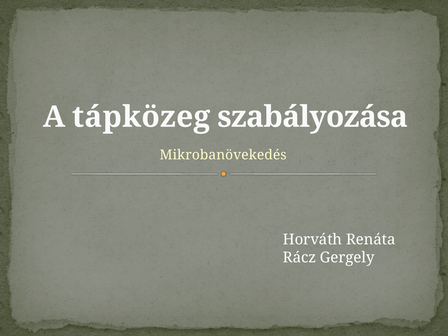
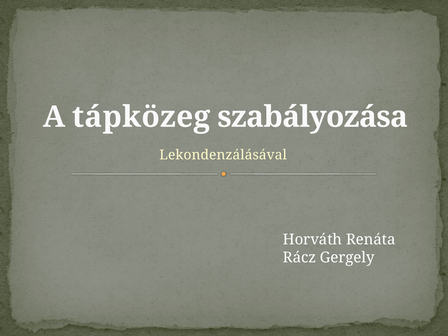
Mikrobanövekedés: Mikrobanövekedés -> Lekondenzálásával (223, 155)
